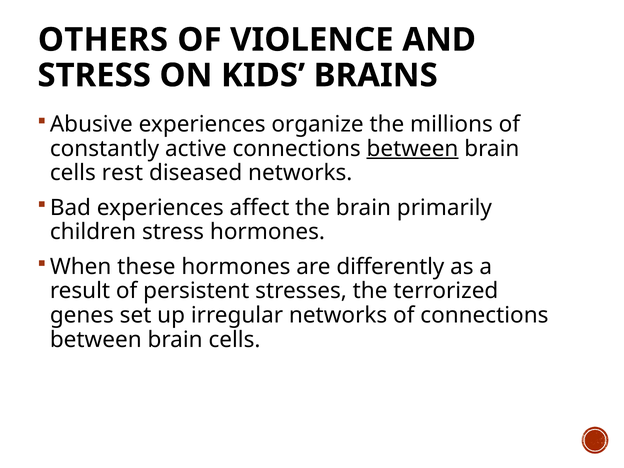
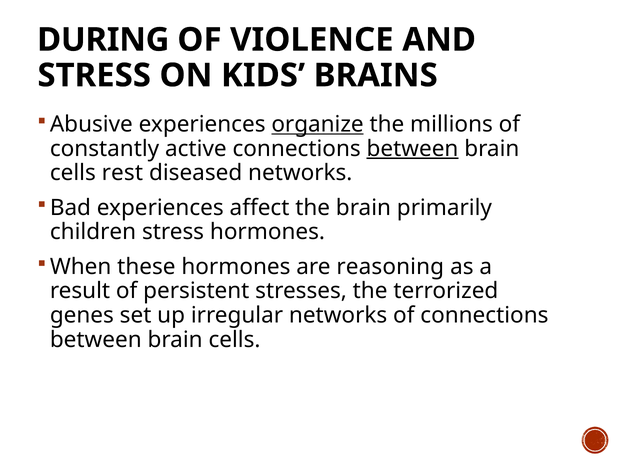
OTHERS: OTHERS -> DURING (103, 40)
organize underline: none -> present (318, 124)
differently: differently -> reasoning (390, 267)
